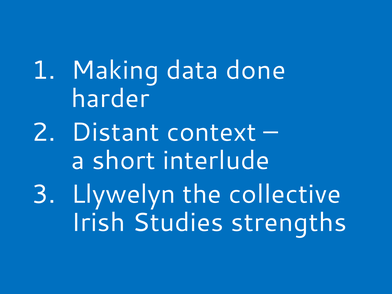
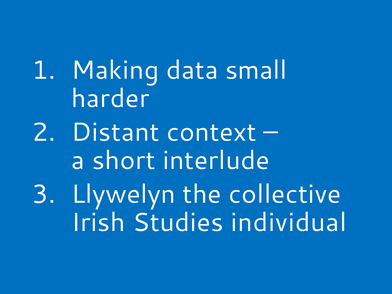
done: done -> small (256, 70)
strengths: strengths -> individual (289, 222)
